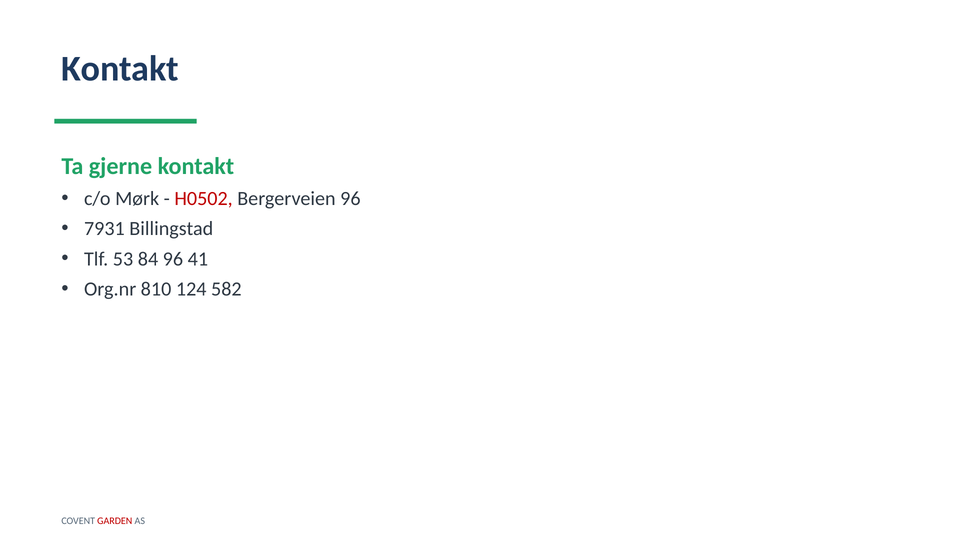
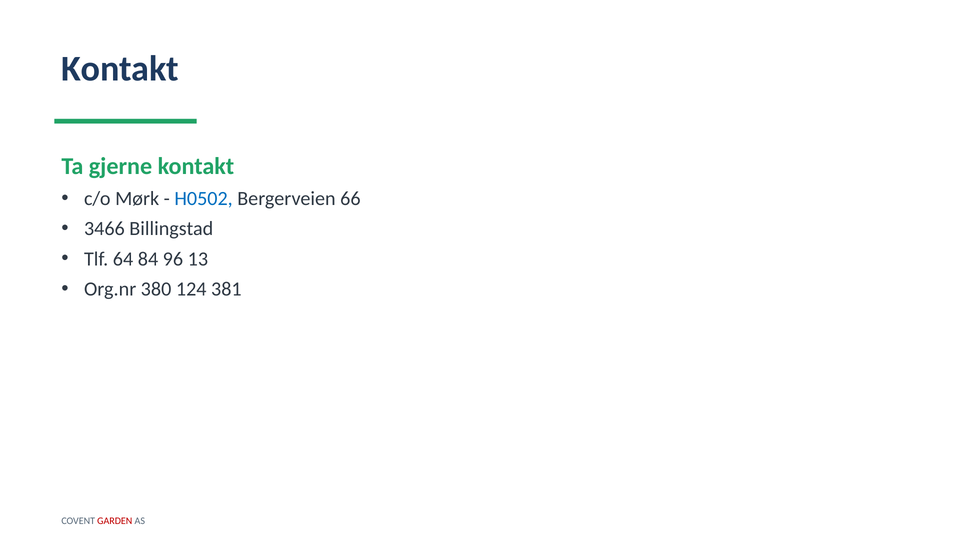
H0502 colour: red -> blue (204, 198)
Bergerveien 96: 96 -> 66 (350, 198)
7931: 7931 -> 3466 (104, 229)
53: 53 -> 64 (123, 259)
41: 41 -> 13 (198, 259)
810: 810 -> 380 (156, 289)
582: 582 -> 381 (226, 289)
